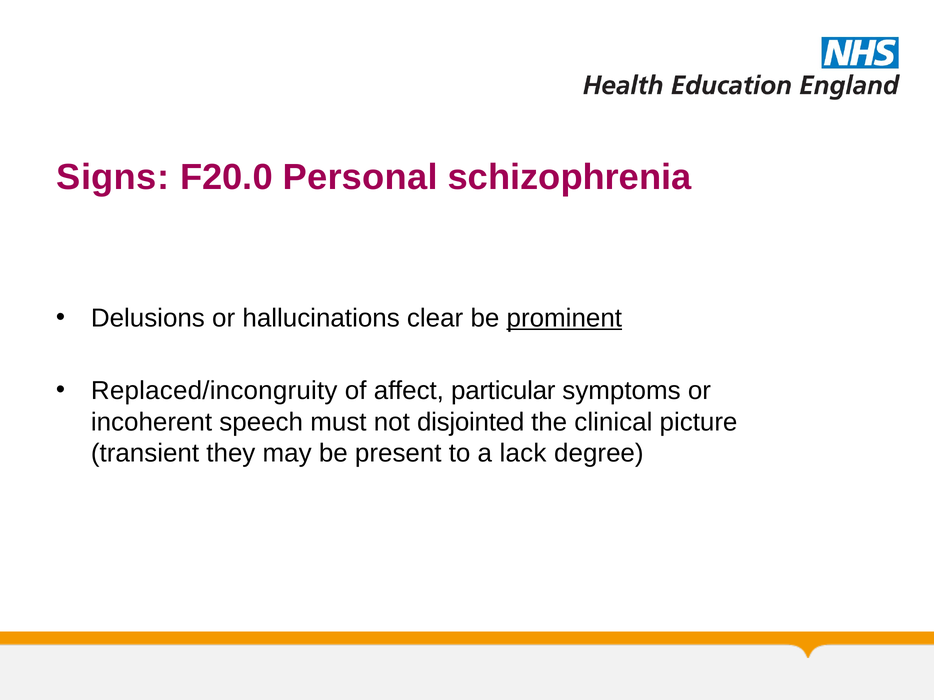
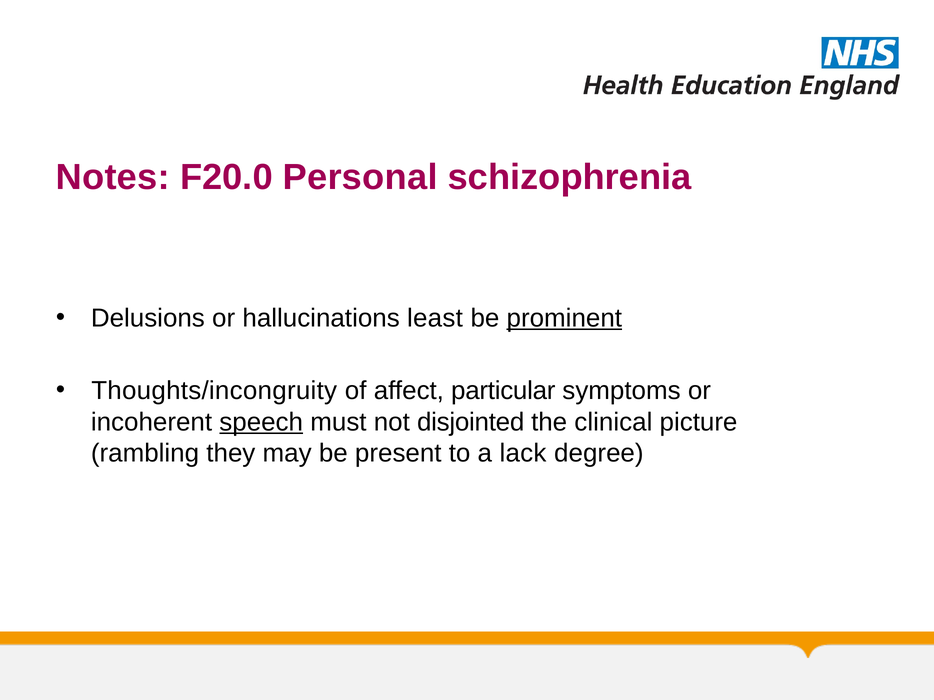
Signs: Signs -> Notes (113, 177)
clear: clear -> least (435, 318)
Replaced/incongruity: Replaced/incongruity -> Thoughts/incongruity (214, 391)
speech underline: none -> present (261, 422)
transient: transient -> rambling (145, 453)
